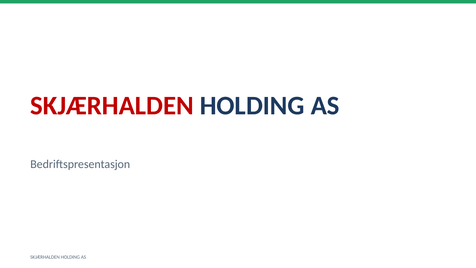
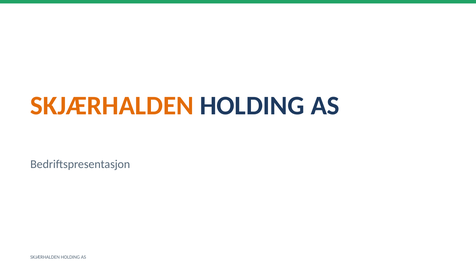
SKJÆRHALDEN colour: red -> orange (112, 106)
